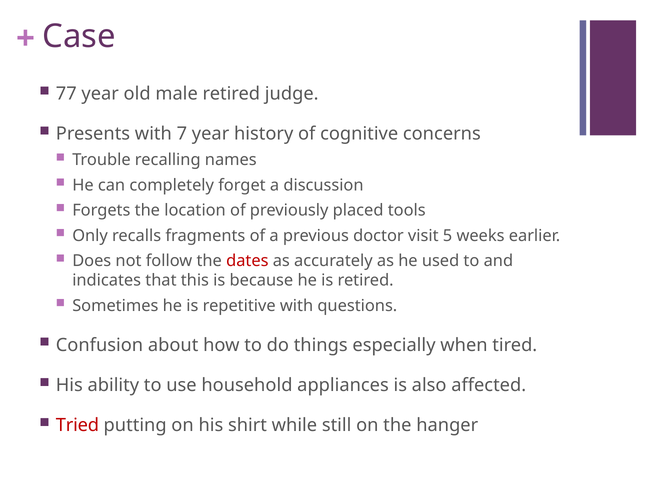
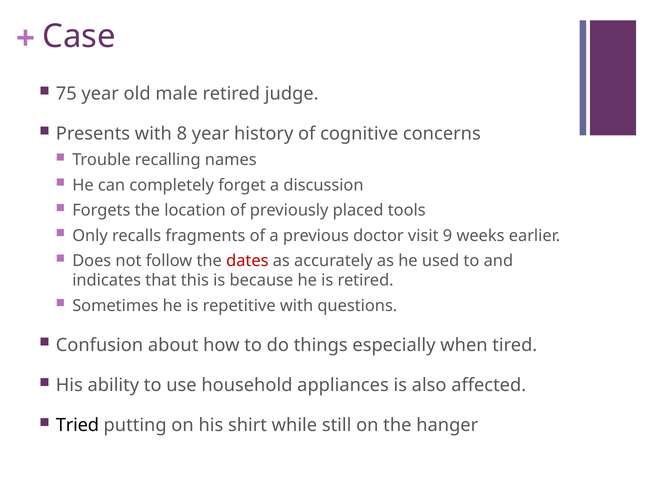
77: 77 -> 75 (66, 94)
7: 7 -> 8 (182, 134)
5: 5 -> 9 (448, 235)
Tried colour: red -> black (77, 425)
